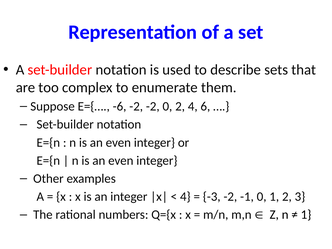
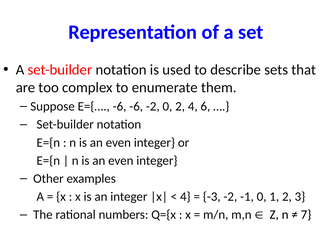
-6 -2: -2 -> -6 (136, 106)
1: 1 -> 7 (306, 215)
